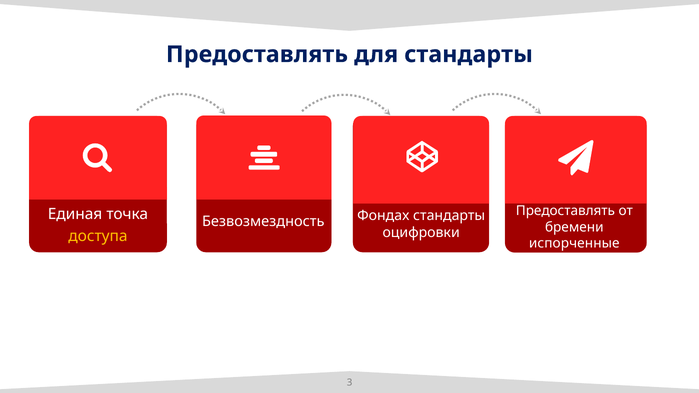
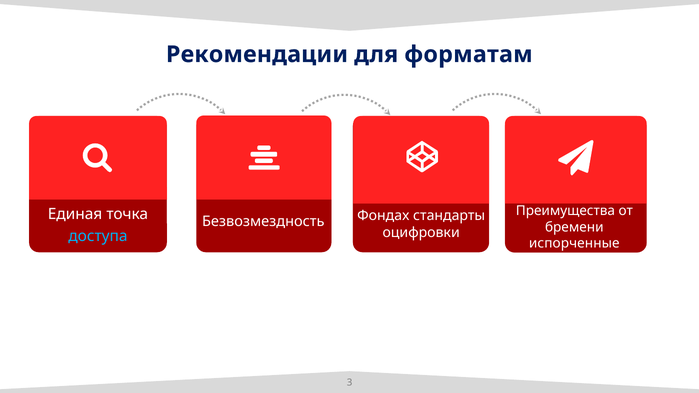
Предоставлять: Предоставлять -> Рекомендации (257, 54)
для стандарты: стандарты -> форматам (468, 54)
Предоставлять: Предоставлять -> Преимущества (565, 211)
доступа colour: yellow -> light blue (98, 236)
